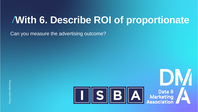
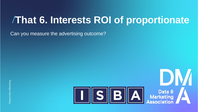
With: With -> That (26, 20)
Describe: Describe -> Interests (71, 20)
